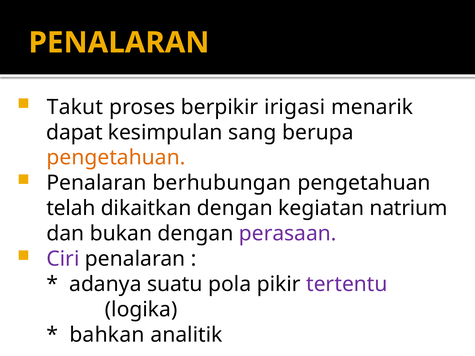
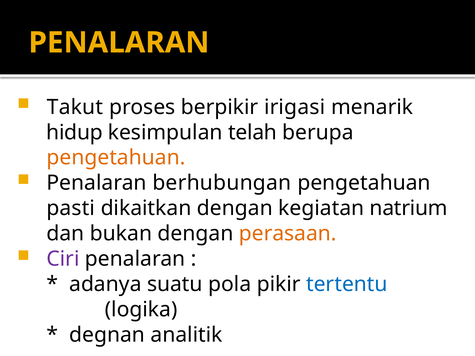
dapat: dapat -> hidup (74, 132)
sang: sang -> telah (253, 132)
telah: telah -> pasti (71, 208)
perasaan colour: purple -> orange (288, 234)
tertentu colour: purple -> blue (347, 285)
bahkan: bahkan -> degnan (107, 335)
